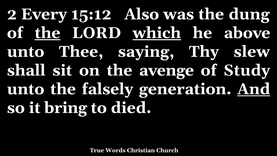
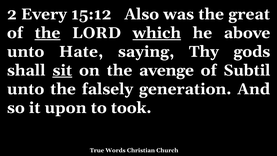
dung: dung -> great (249, 14)
Thee: Thee -> Hate (81, 52)
slew: slew -> gods (252, 52)
sit underline: none -> present (62, 70)
Study: Study -> Subtil (247, 70)
And underline: present -> none (254, 89)
bring: bring -> upon (66, 108)
died: died -> took (131, 108)
